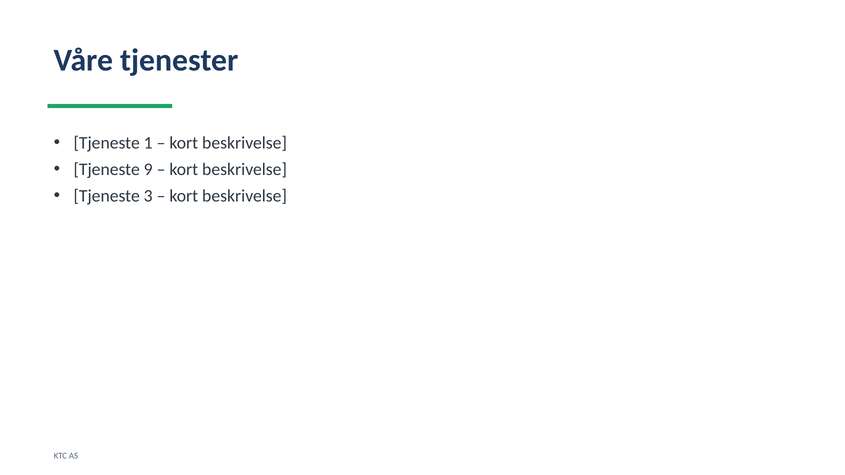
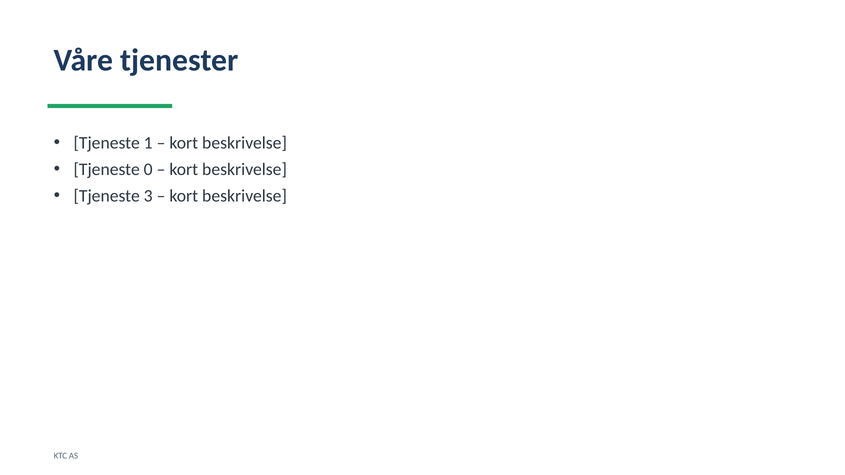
9: 9 -> 0 (148, 170)
